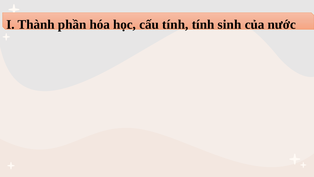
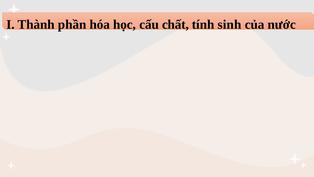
cấu tính: tính -> chất (175, 25)
